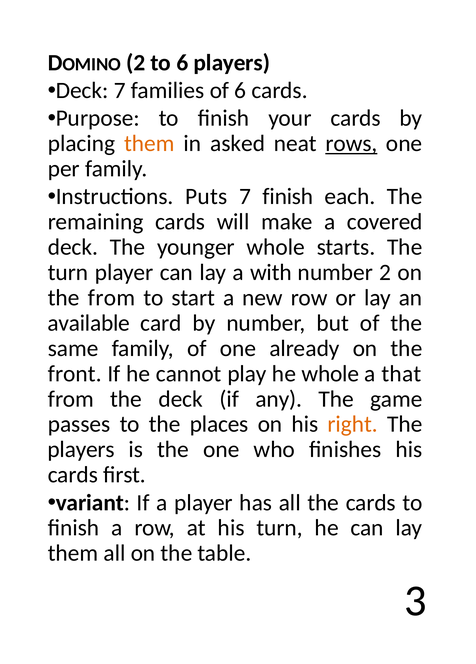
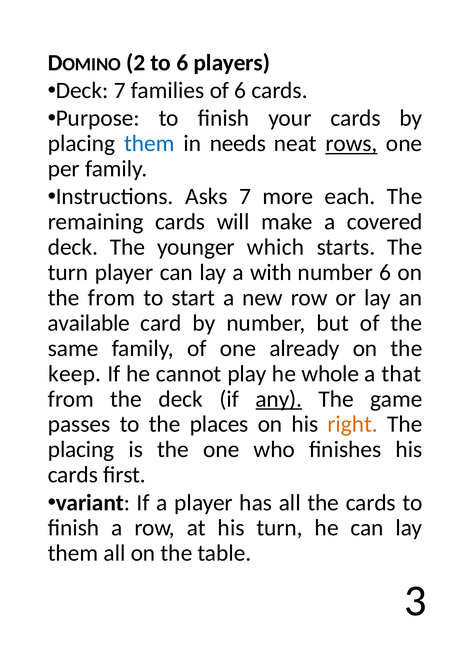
them colour: orange -> blue (149, 144)
asked: asked -> needs (238, 144)
Puts: Puts -> Asks (206, 197)
7 finish: finish -> more (288, 197)
younger whole: whole -> which (275, 247)
number 2: 2 -> 6 (385, 273)
front: front -> keep (75, 374)
any underline: none -> present (279, 400)
players: players -> placing (81, 450)
